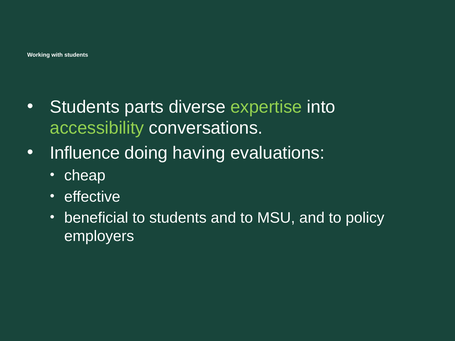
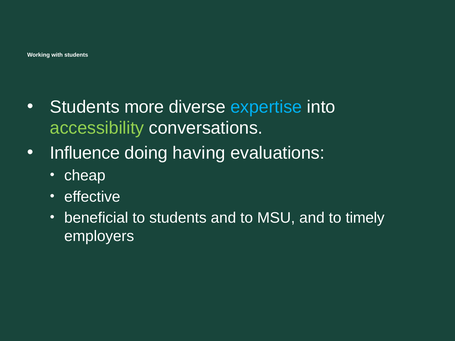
parts: parts -> more (144, 107)
expertise colour: light green -> light blue (266, 107)
policy: policy -> timely (365, 218)
